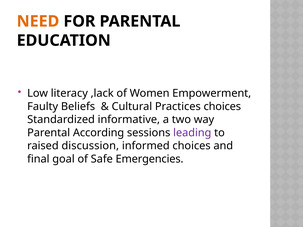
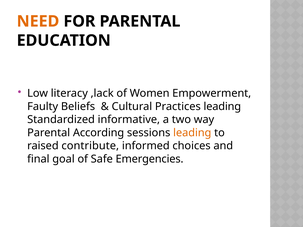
Practices choices: choices -> leading (222, 107)
leading colour: purple -> orange (192, 133)
discussion: discussion -> contribute (90, 146)
